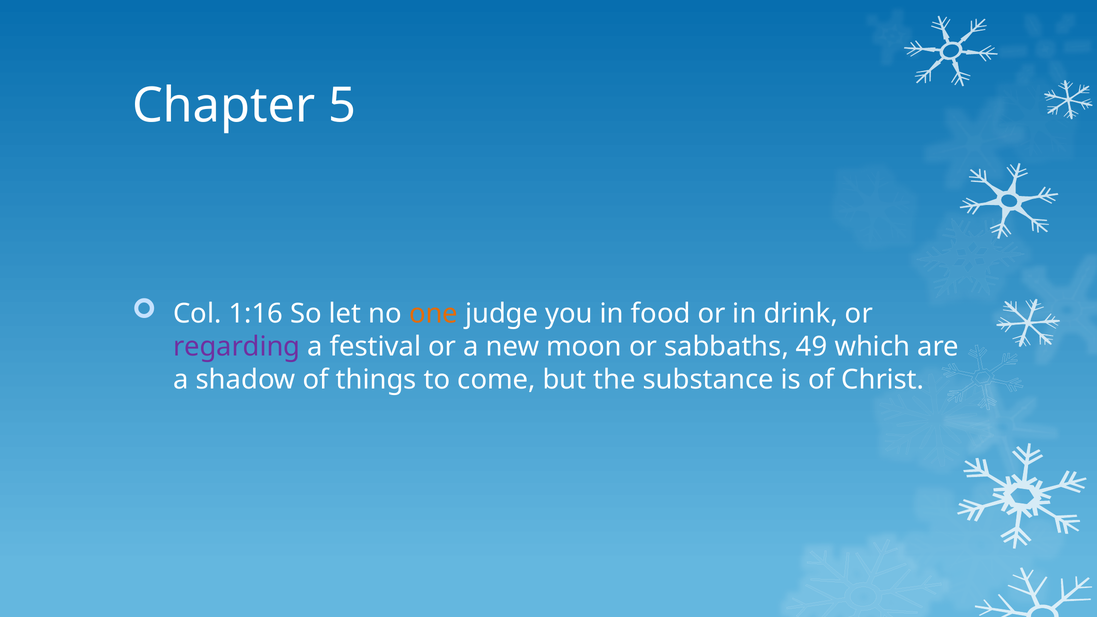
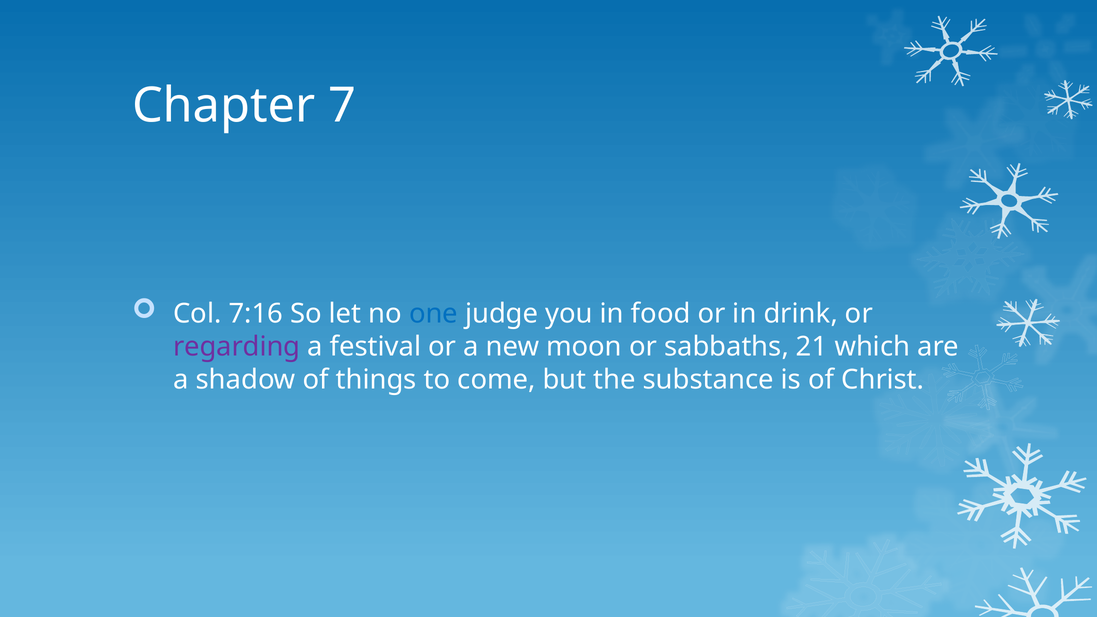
5: 5 -> 7 (342, 106)
1:16: 1:16 -> 7:16 (256, 314)
one colour: orange -> blue (433, 314)
49: 49 -> 21 (812, 347)
